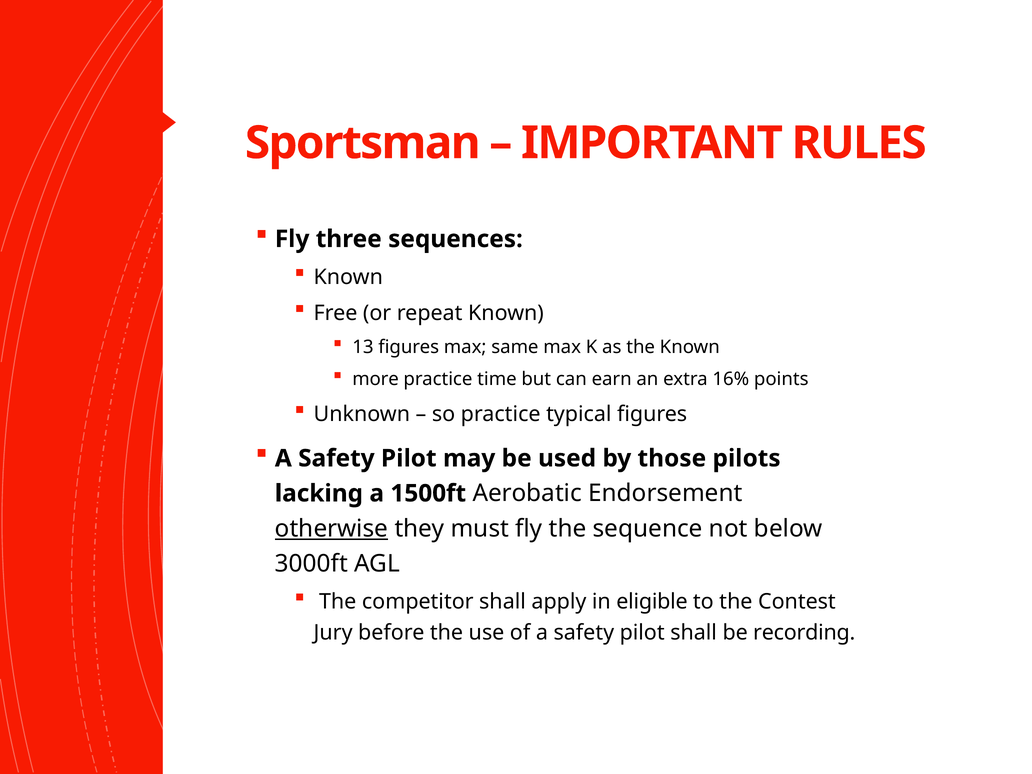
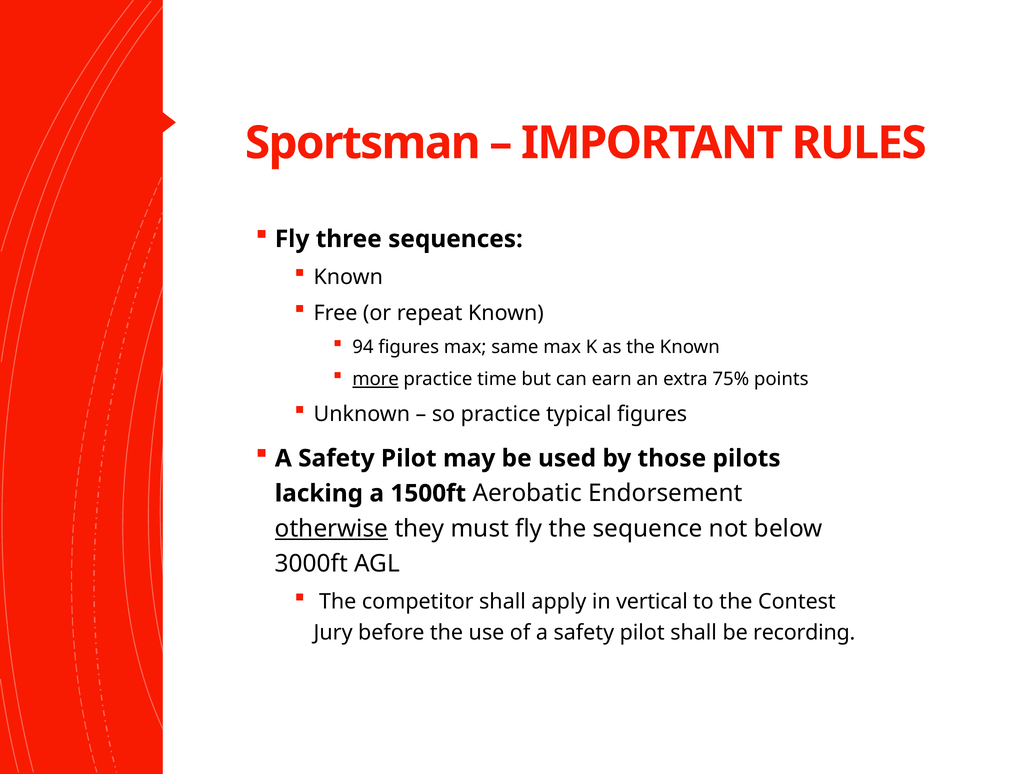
13: 13 -> 94 (363, 347)
more underline: none -> present (376, 379)
16%: 16% -> 75% (731, 379)
eligible: eligible -> vertical (652, 602)
